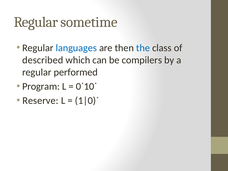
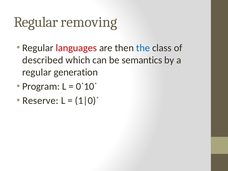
sometime: sometime -> removing (89, 22)
languages colour: blue -> red (76, 48)
compilers: compilers -> semantics (142, 60)
performed: performed -> generation (76, 72)
